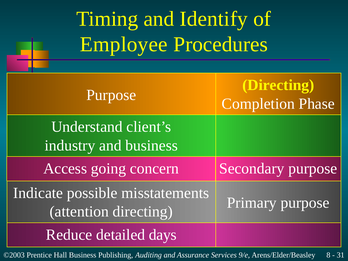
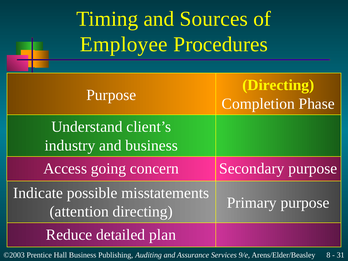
Identify: Identify -> Sources (214, 19)
days: days -> plan (163, 235)
